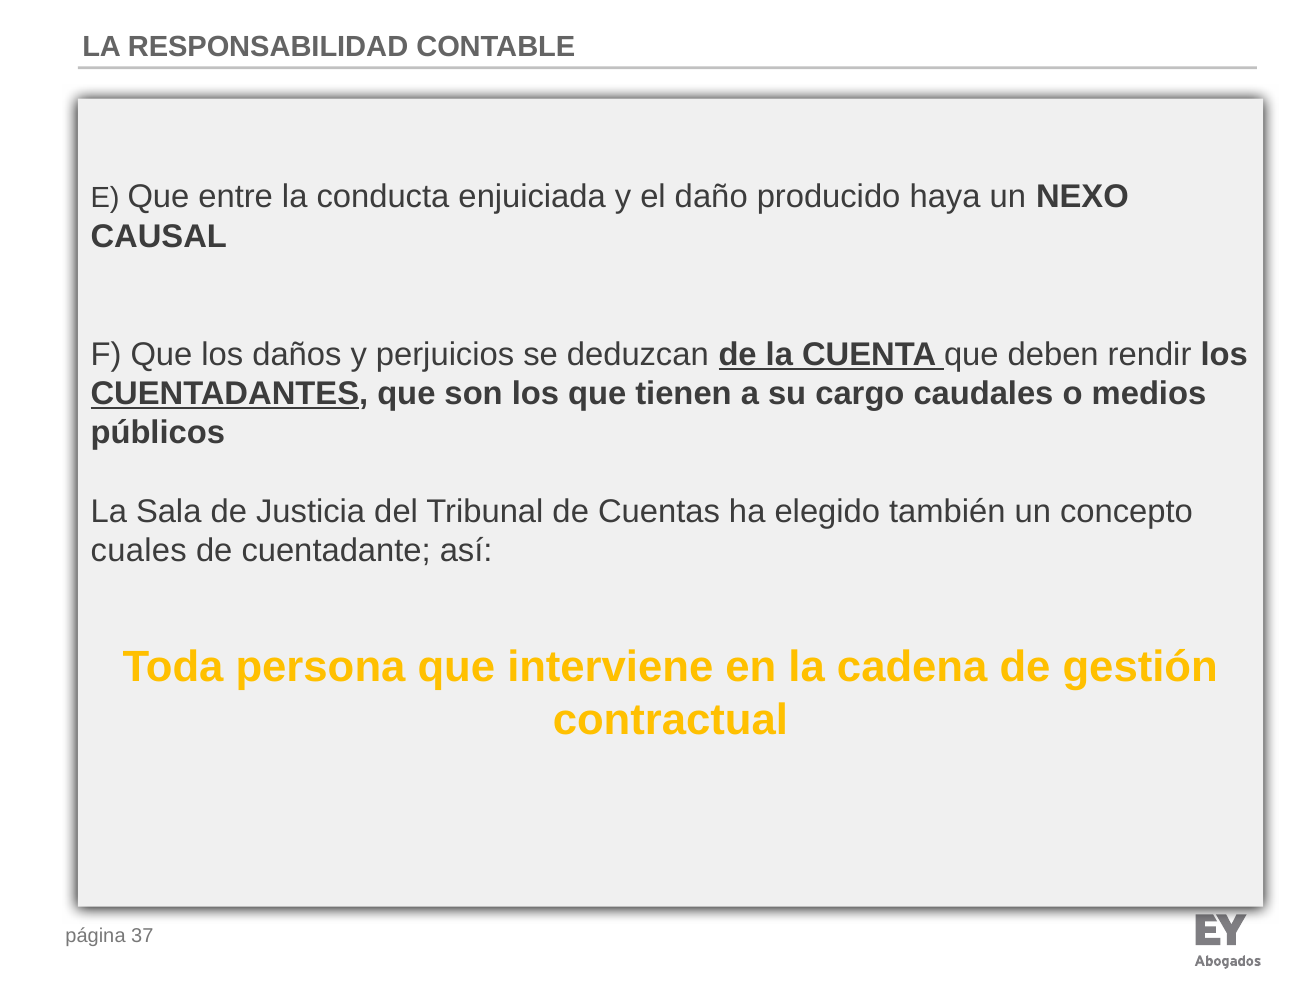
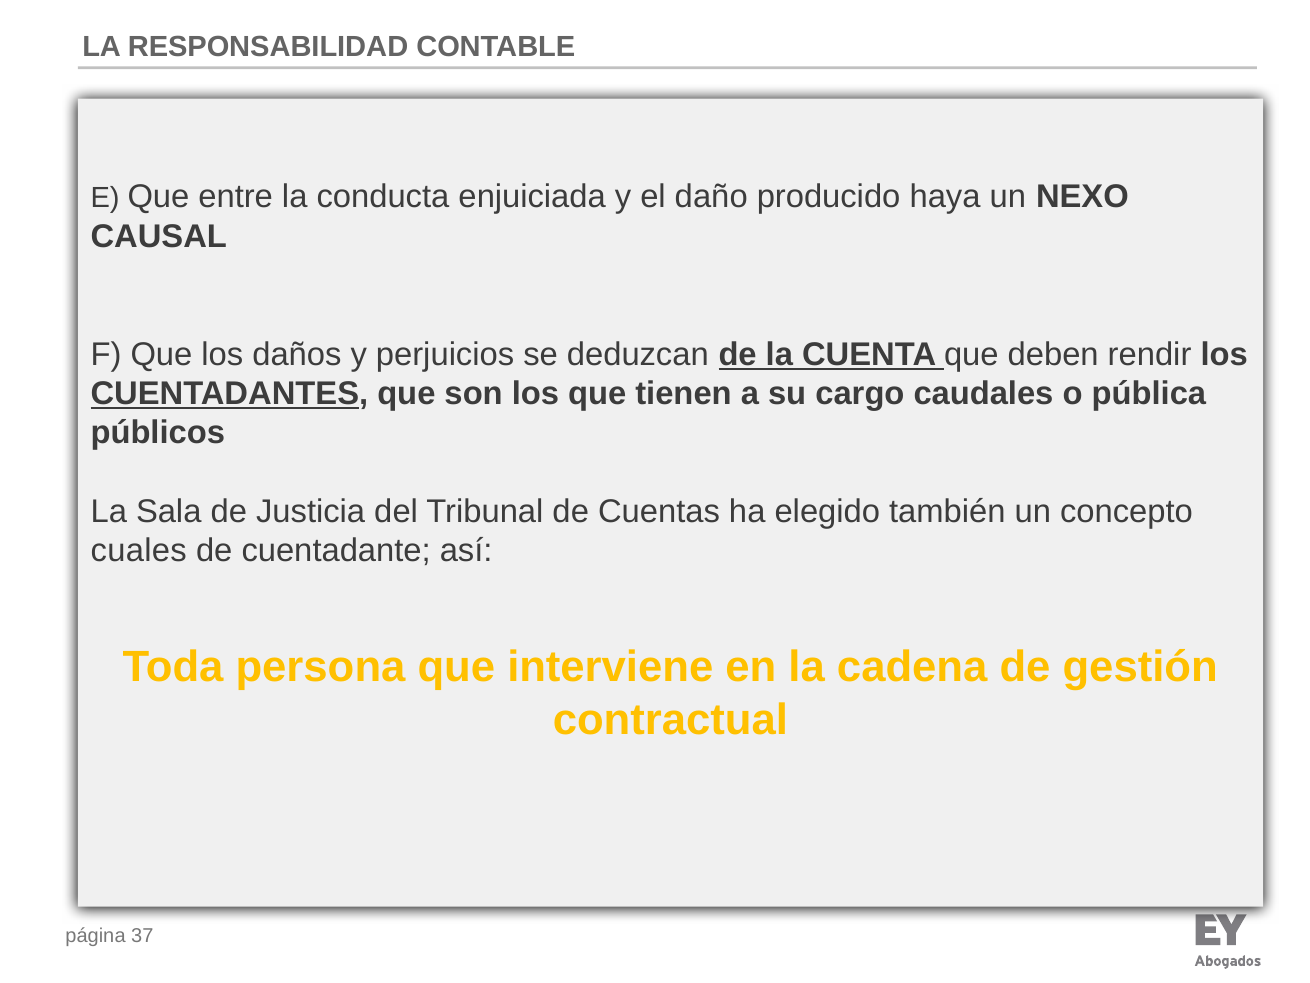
medios: medios -> pública (1149, 393)
